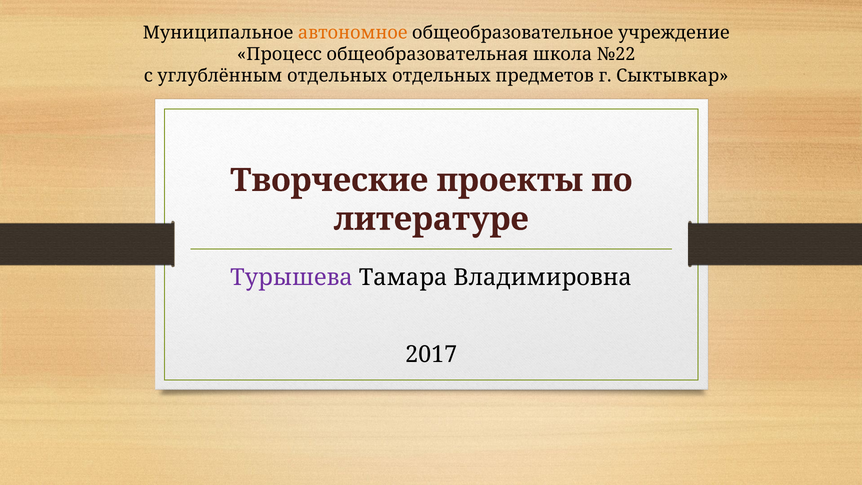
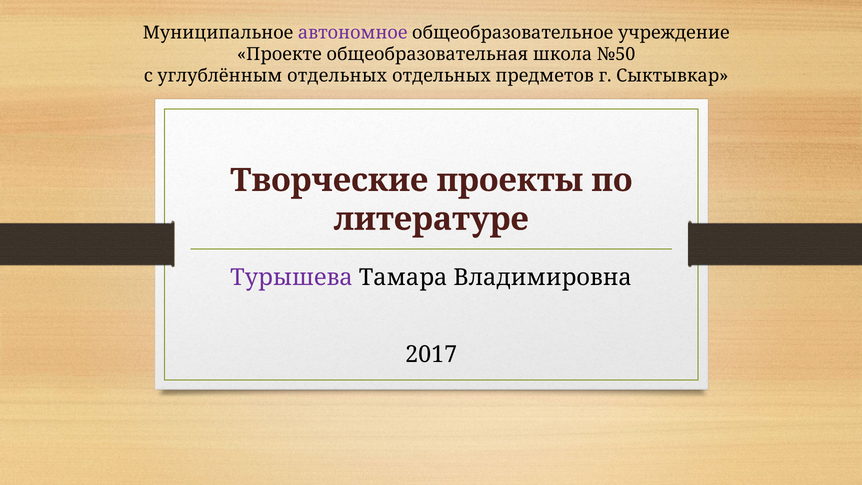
автономное colour: orange -> purple (353, 33)
Процесс: Процесс -> Проекте (279, 54)
№22: №22 -> №50 (616, 54)
